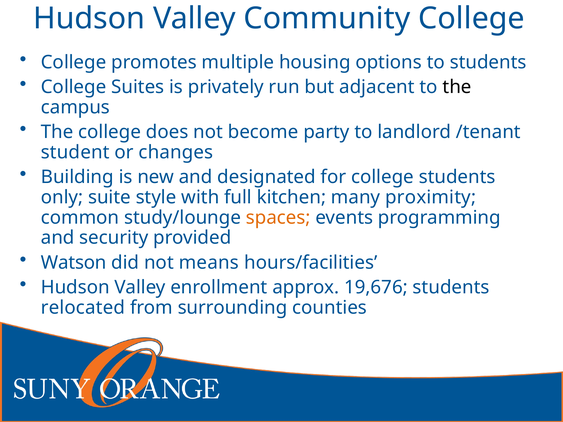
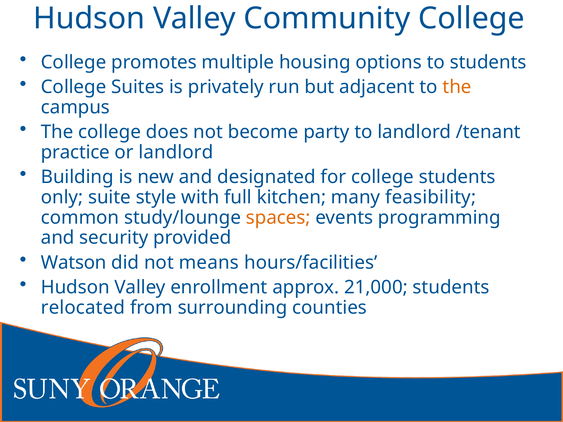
the colour: black -> orange (457, 87)
student: student -> practice (75, 152)
or changes: changes -> landlord (176, 152)
proximity: proximity -> feasibility (431, 197)
19,676: 19,676 -> 21,000 (376, 287)
